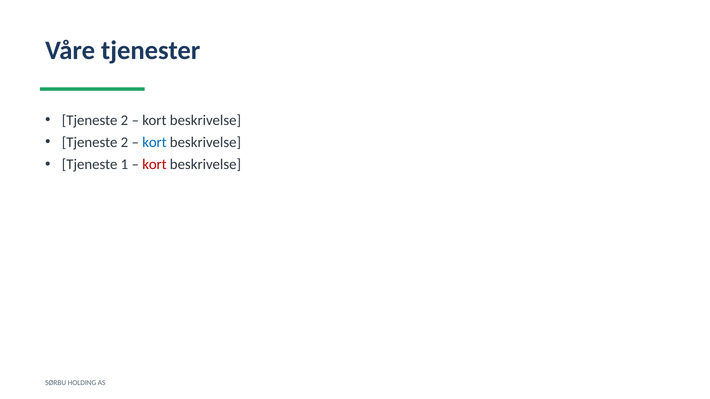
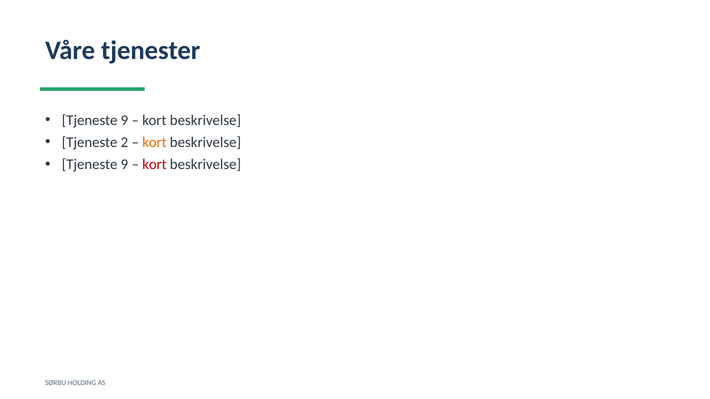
2: 2 -> 9 (124, 120)
kort colour: blue -> orange (154, 142)
1: 1 -> 9 (124, 165)
